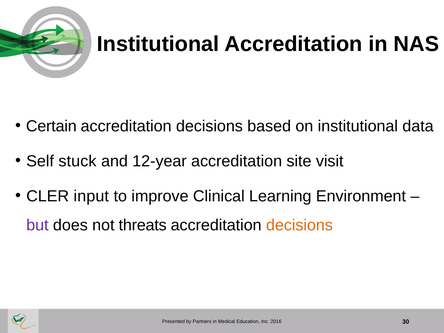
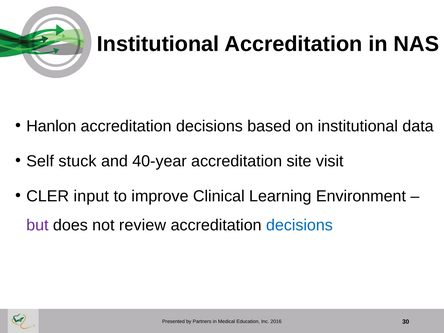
Certain: Certain -> Hanlon (51, 126)
12-year: 12-year -> 40-year (160, 161)
threats: threats -> review (143, 225)
decisions colour: orange -> blue (299, 225)
